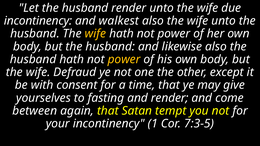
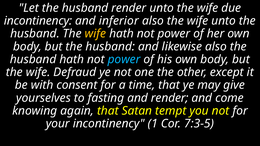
walkest: walkest -> inferior (119, 21)
power colour: yellow -> light blue (124, 59)
between: between -> knowing (35, 111)
